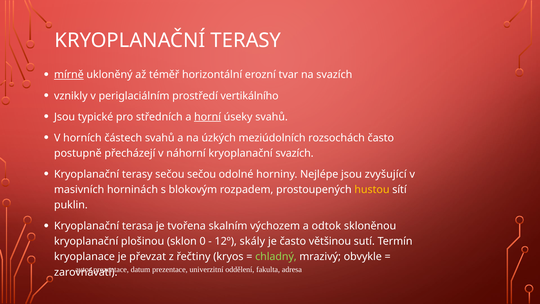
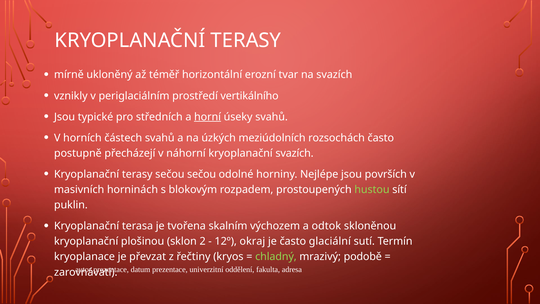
mírně underline: present -> none (69, 75)
zvyšující: zvyšující -> površích (386, 174)
hustou colour: yellow -> light green (372, 189)
0: 0 -> 2 (203, 241)
skály: skály -> okraj (252, 241)
většinou: většinou -> glaciální (330, 241)
obvykle: obvykle -> podobě (363, 257)
